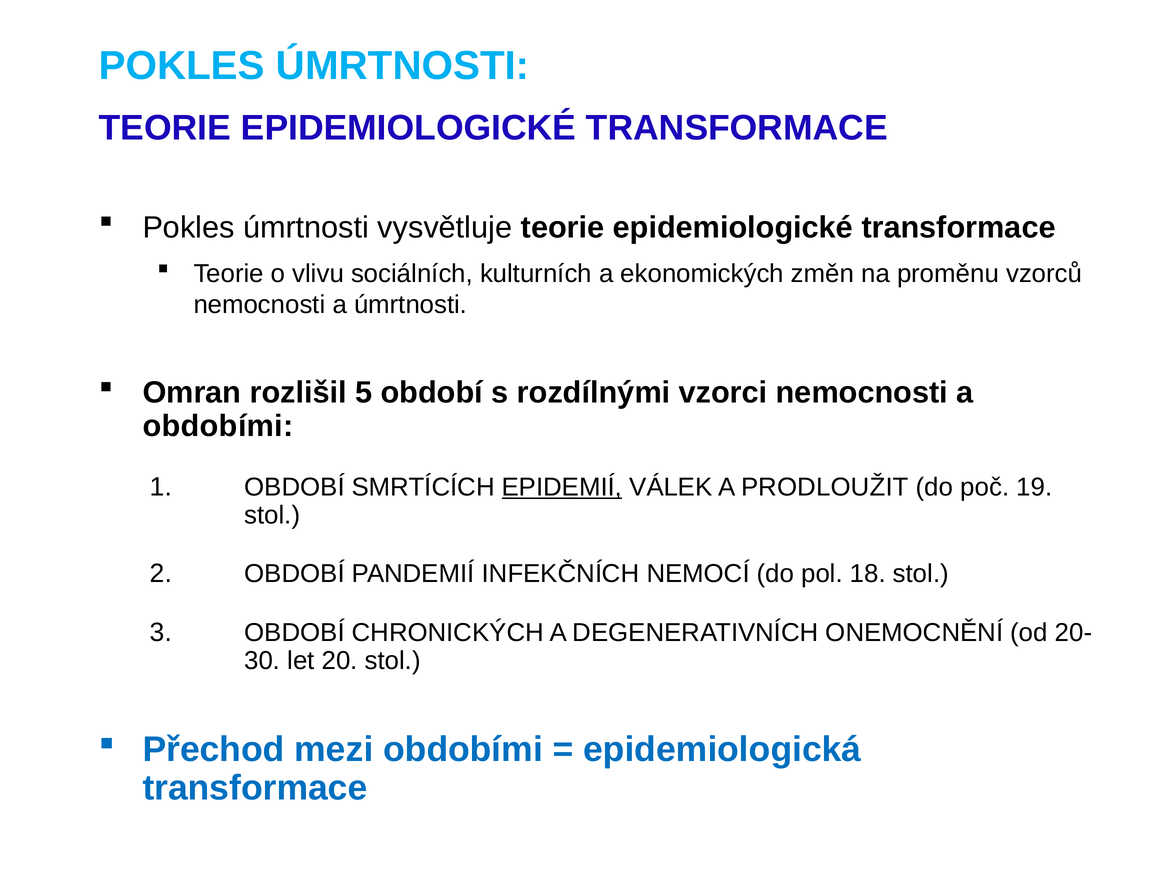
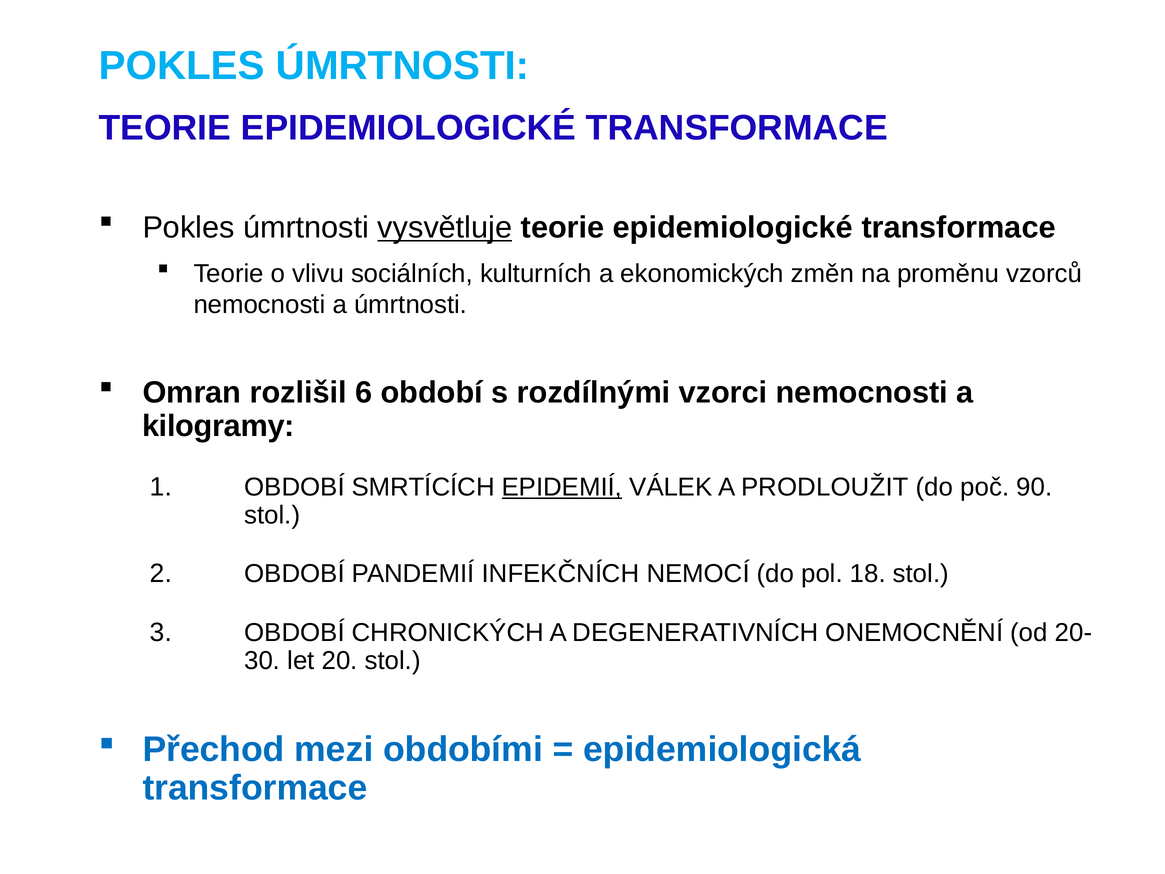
vysvětluje underline: none -> present (445, 228)
5: 5 -> 6 (364, 393)
obdobími: obdobími -> kilogramy (218, 426)
19: 19 -> 90 (1034, 487)
